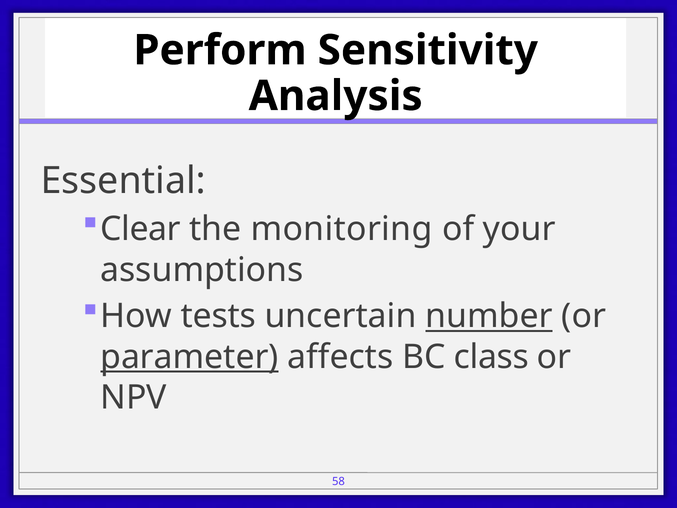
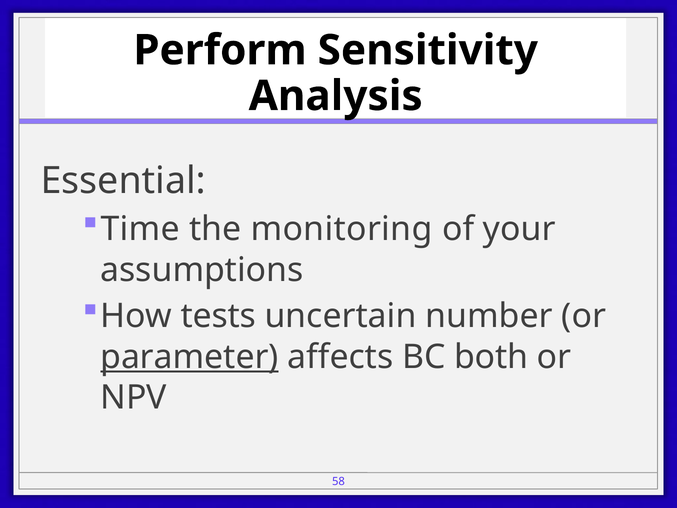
Clear: Clear -> Time (140, 229)
number underline: present -> none (489, 316)
class: class -> both (491, 357)
